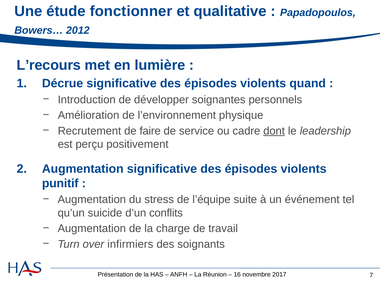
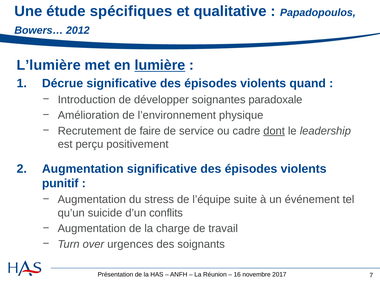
fonctionner: fonctionner -> spécifiques (131, 11)
L’recours: L’recours -> L’lumière (49, 65)
lumière underline: none -> present (160, 65)
personnels: personnels -> paradoxale (275, 100)
infirmiers: infirmiers -> urgences (130, 244)
